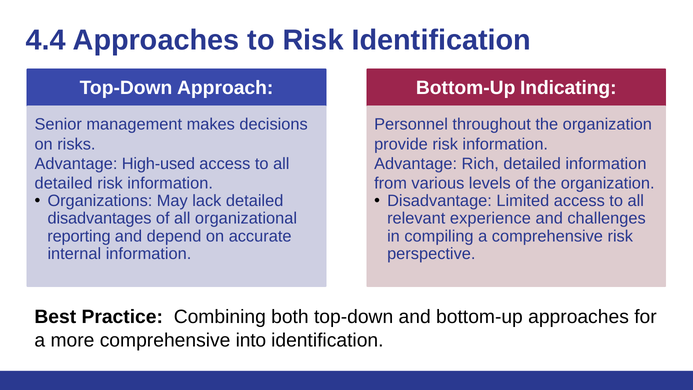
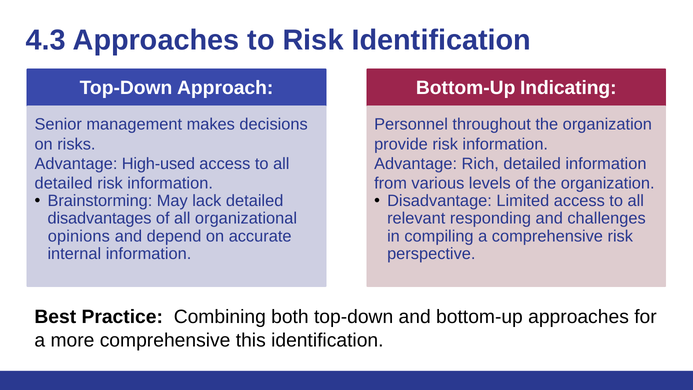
4.4: 4.4 -> 4.3 (46, 40)
Organizations: Organizations -> Brainstorming (100, 201)
experience: experience -> responding (491, 218)
reporting: reporting -> opinions (79, 236)
into: into -> this (251, 340)
